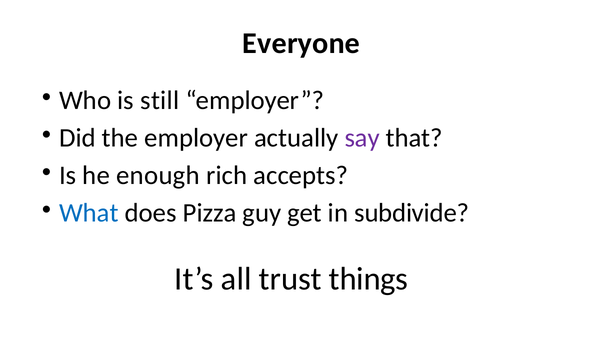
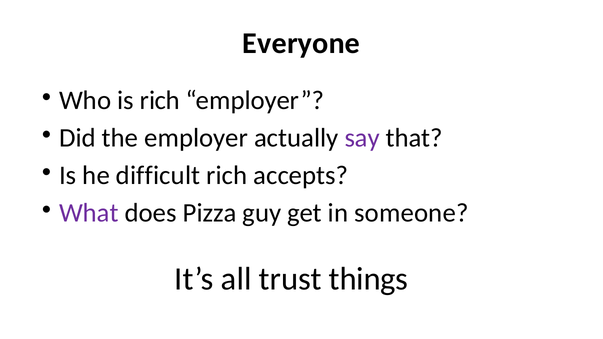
is still: still -> rich (160, 100)
enough: enough -> difficult (158, 175)
What colour: blue -> purple (89, 213)
subdivide: subdivide -> someone (411, 213)
